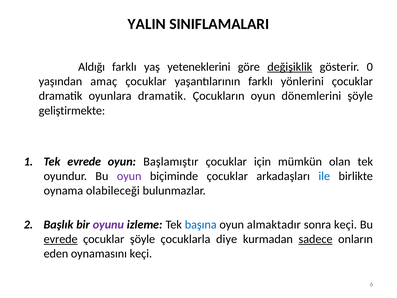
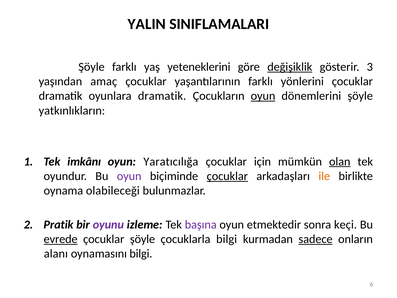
Aldığı: Aldığı -> Şöyle (92, 67)
0: 0 -> 3 (370, 67)
oyun underline: none -> present (263, 96)
geliştirmekte: geliştirmekte -> yatkınlıkların (72, 110)
Tek evrede: evrede -> imkânı (84, 161)
Başlamıştır: Başlamıştır -> Yaratıcılığa (171, 161)
olan underline: none -> present (340, 161)
çocuklar underline: none -> present (227, 176)
ile colour: blue -> orange (324, 176)
Başlık: Başlık -> Pratik (59, 224)
başına colour: blue -> purple (201, 224)
almaktadır: almaktadır -> etmektedir (274, 224)
çocuklarla diye: diye -> bilgi (227, 239)
eden: eden -> alanı (56, 254)
oynamasını keçi: keçi -> bilgi (141, 254)
